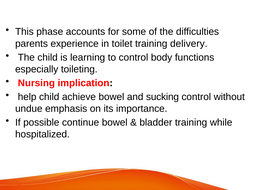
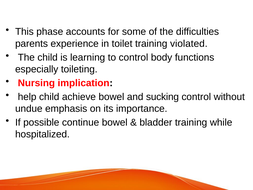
delivery: delivery -> violated (189, 43)
